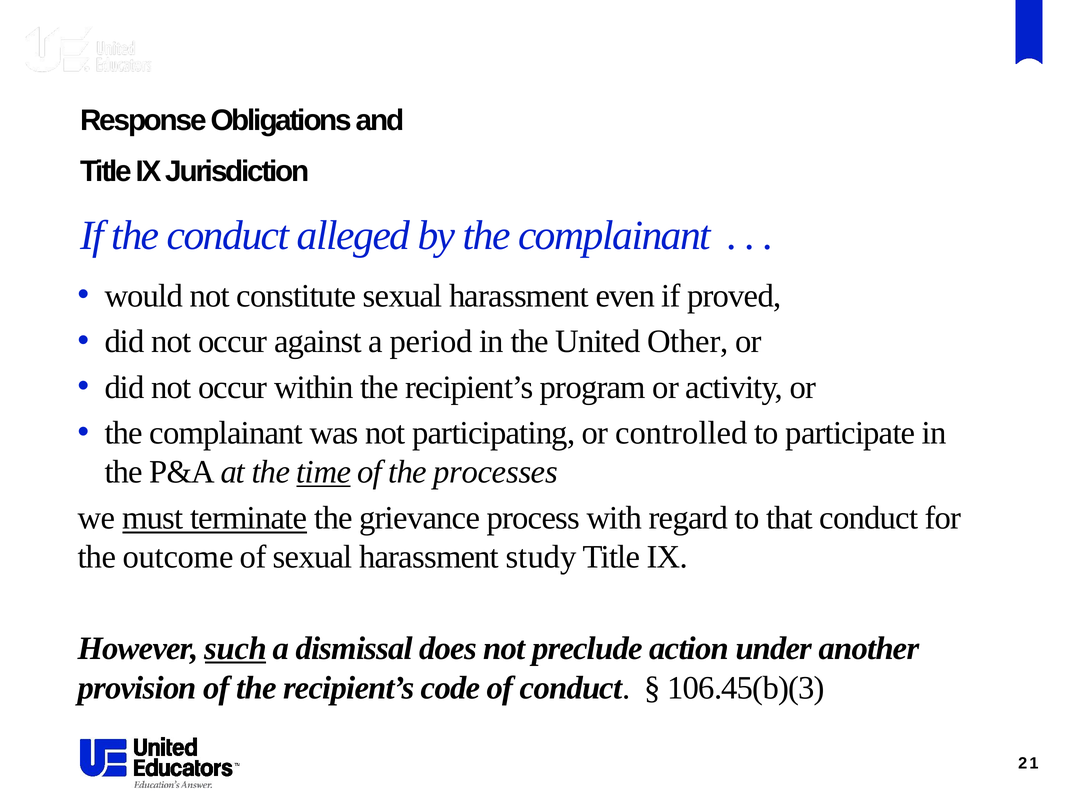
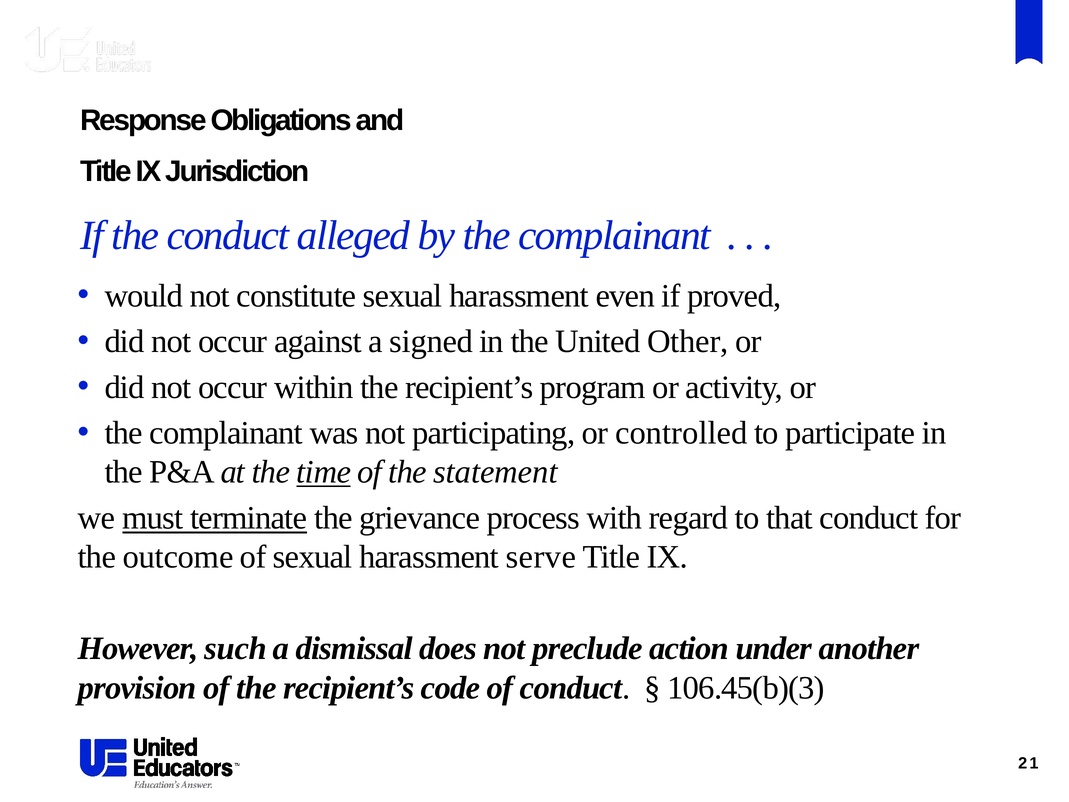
period: period -> signed (431, 341)
processes: processes -> statement (495, 472)
study: study -> serve (541, 557)
such underline: present -> none (236, 648)
